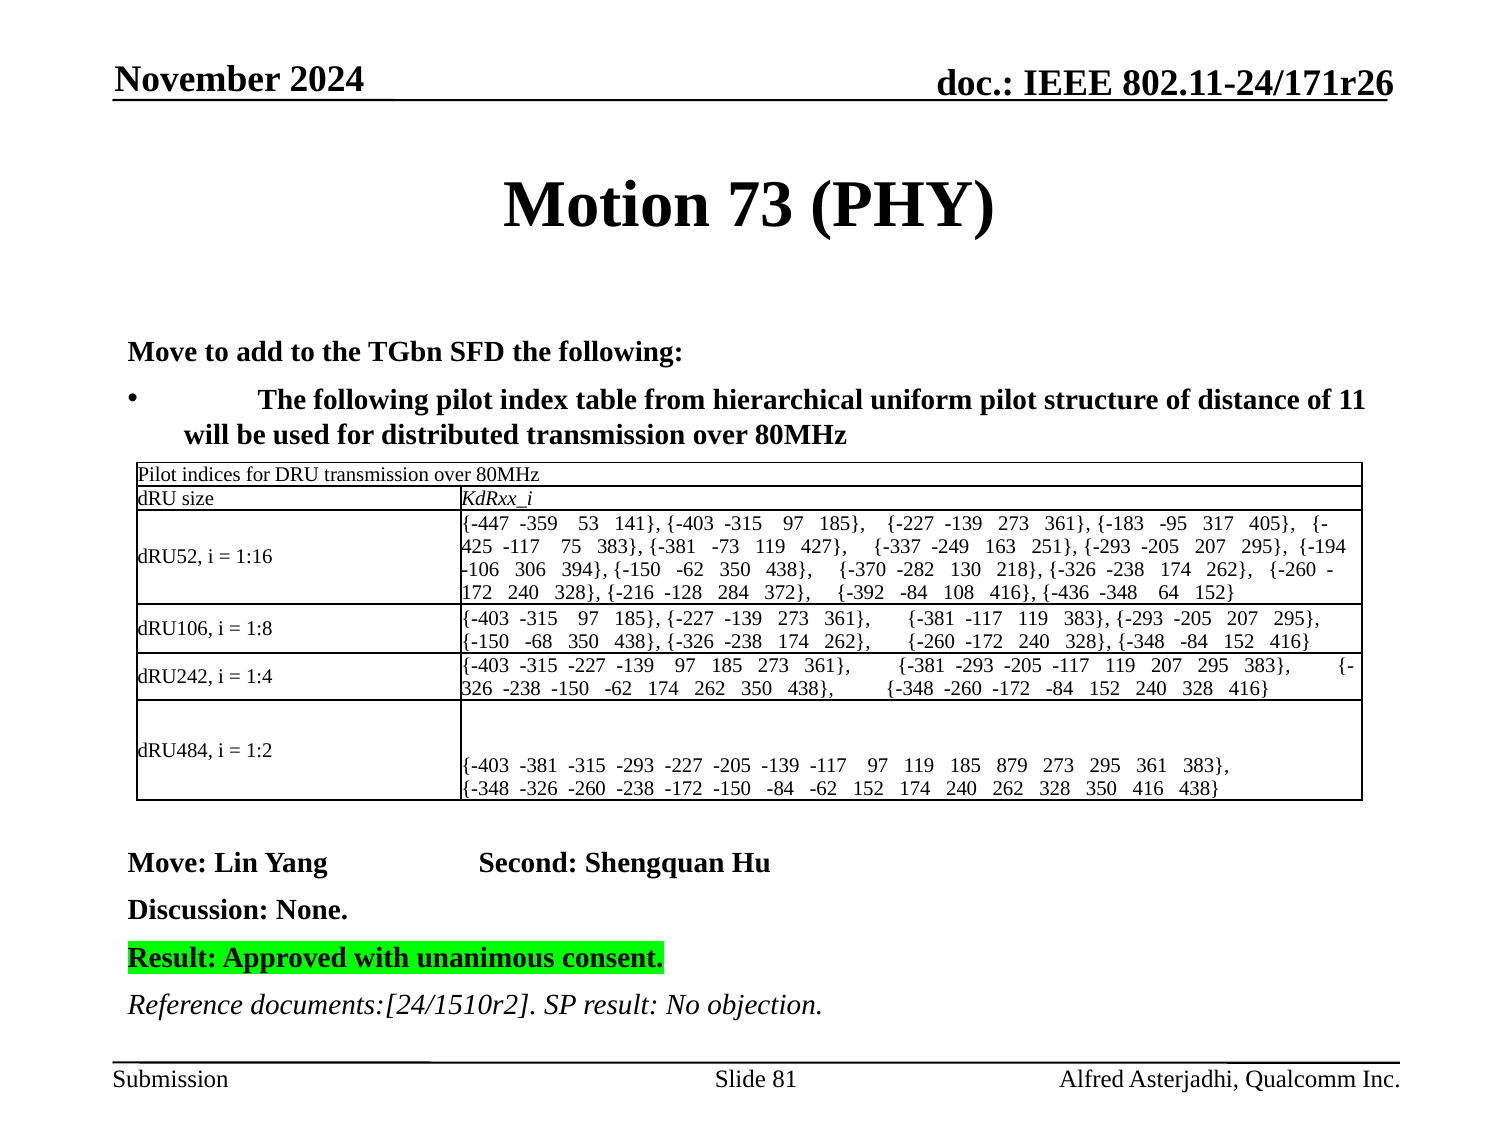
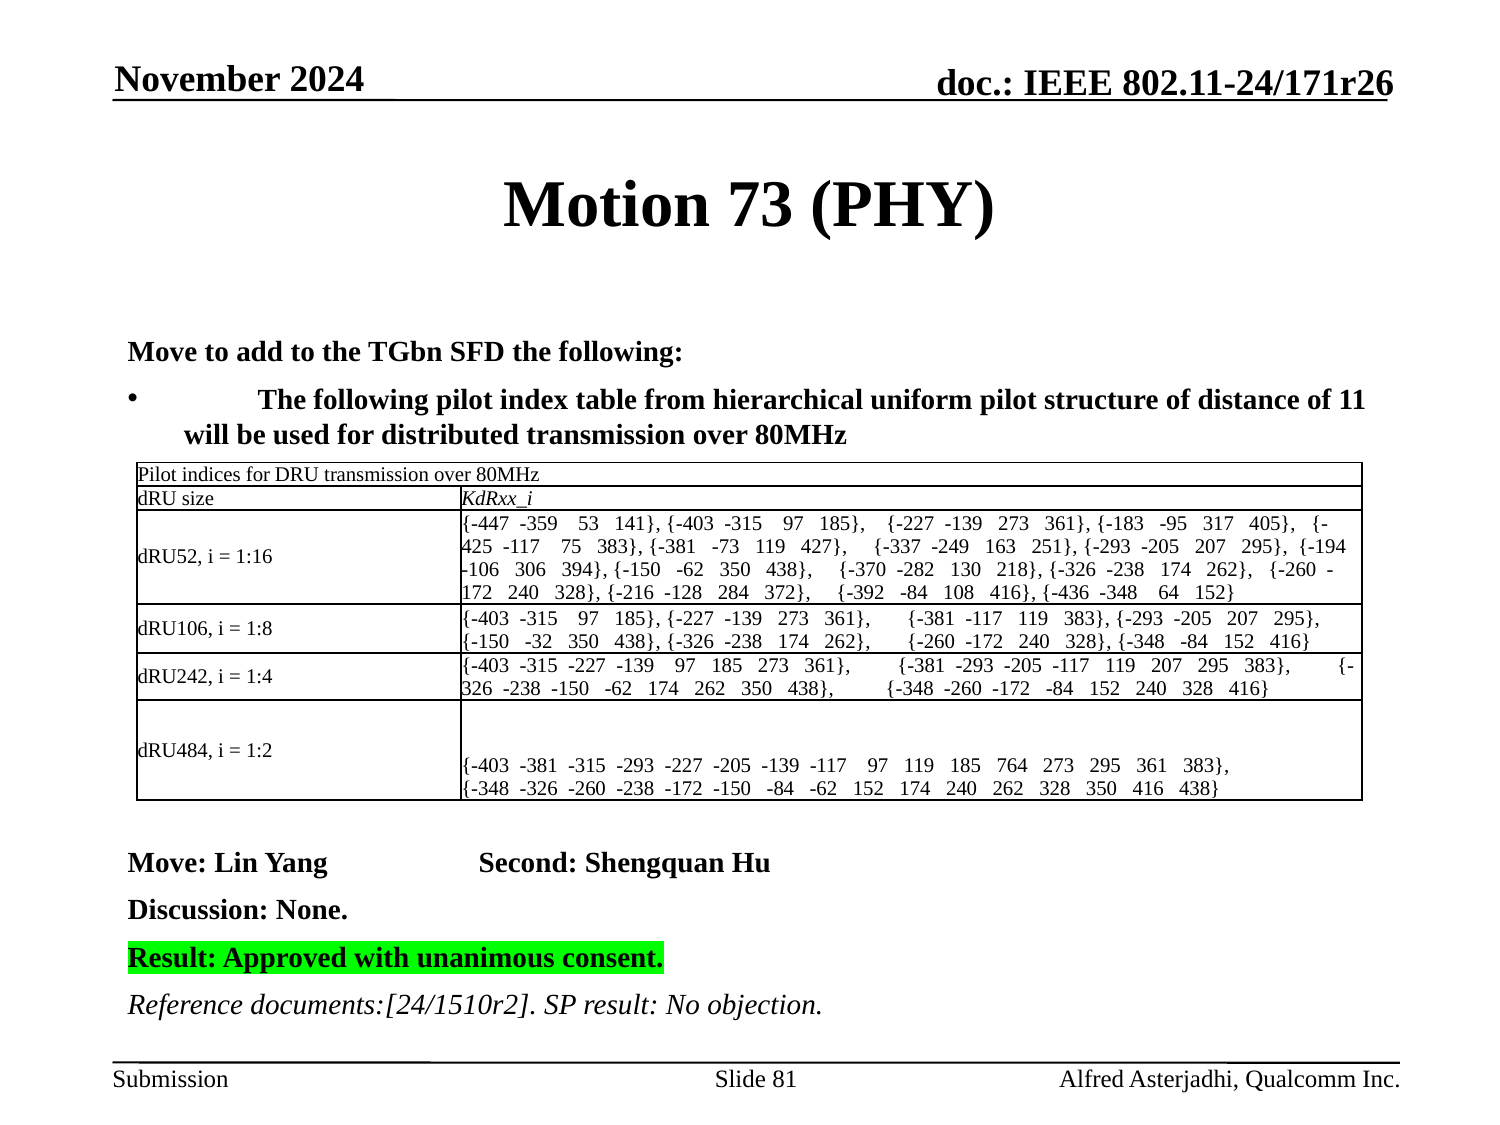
-68: -68 -> -32 (539, 642)
879: 879 -> 764 (1012, 766)
